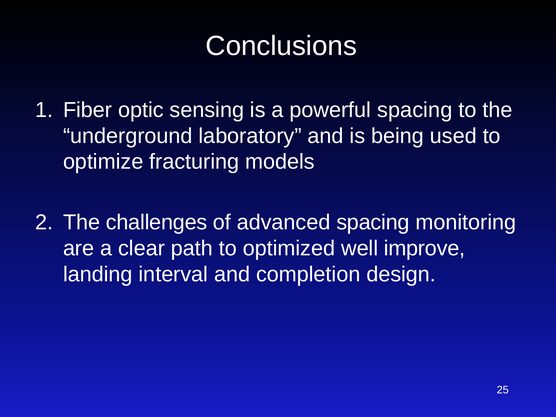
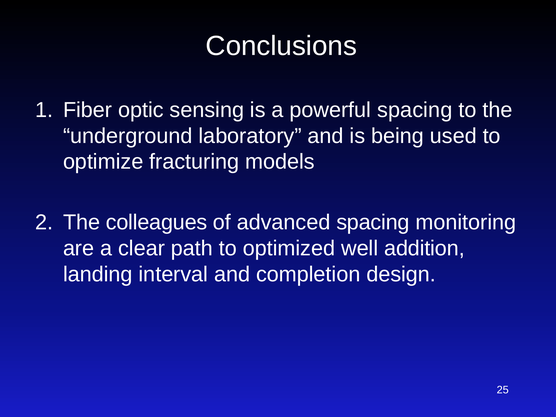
challenges: challenges -> colleagues (157, 222)
improve: improve -> addition (424, 248)
